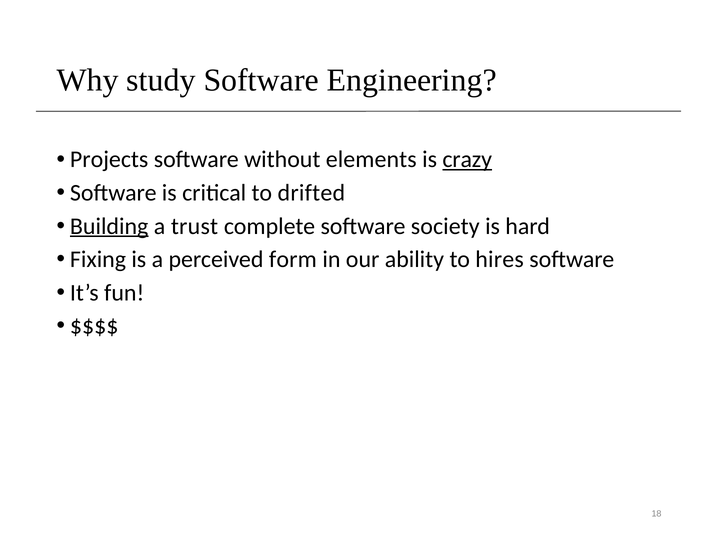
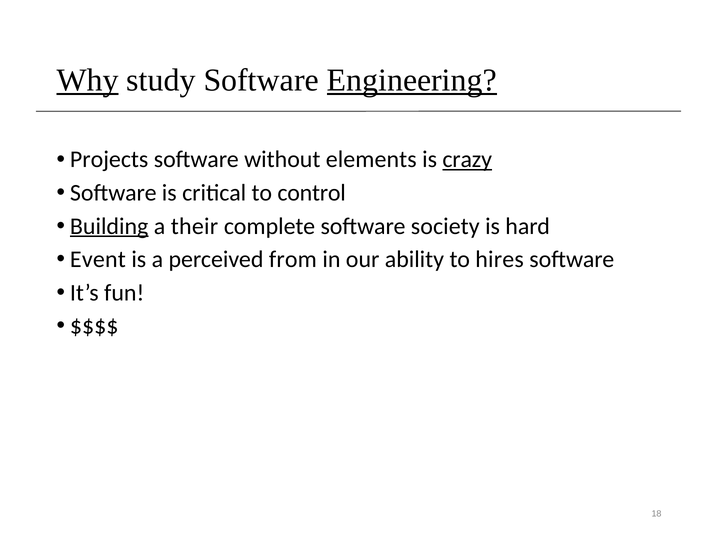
Why underline: none -> present (88, 80)
Engineering underline: none -> present (412, 80)
drifted: drifted -> control (312, 193)
trust: trust -> their (194, 226)
Fixing: Fixing -> Event (98, 260)
form: form -> from (293, 260)
